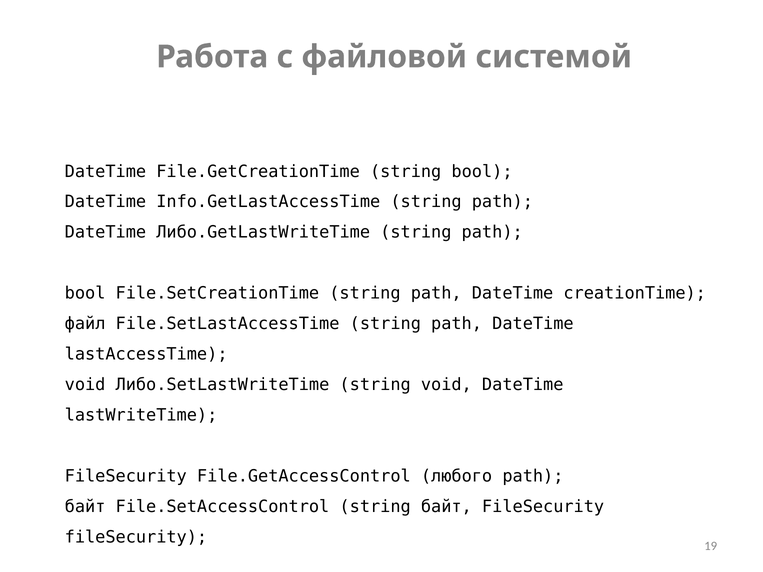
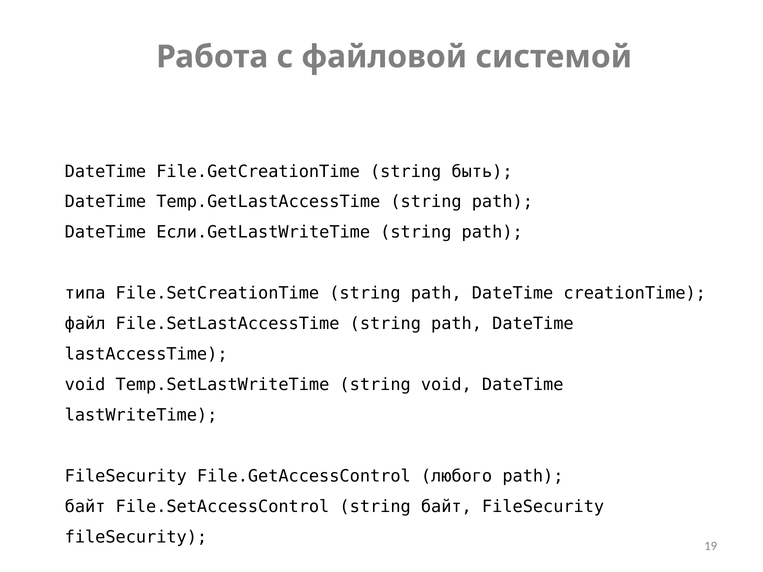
string bool: bool -> быть (482, 171)
Info.GetLastAccessTime: Info.GetLastAccessTime -> Temp.GetLastAccessTime (268, 202)
Либо.GetLastWriteTime: Либо.GetLastWriteTime -> Если.GetLastWriteTime (263, 232)
bool: bool -> типа (85, 293)
Либо.SetLastWriteTime: Либо.SetLastWriteTime -> Temp.SetLastWriteTime (222, 385)
